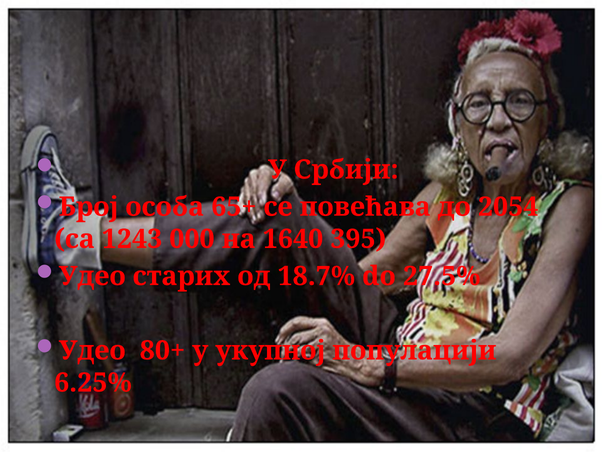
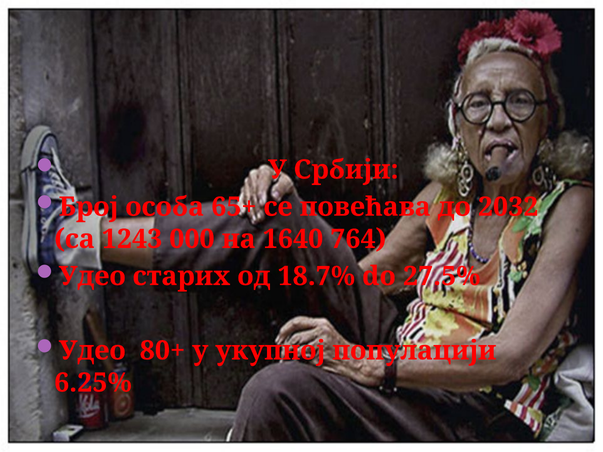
2054: 2054 -> 2032 (508, 207)
395: 395 -> 764 (358, 239)
